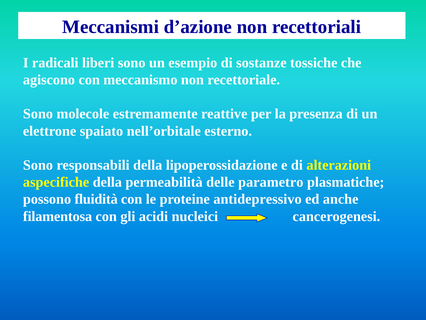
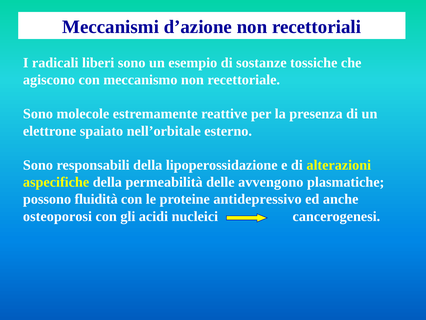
parametro: parametro -> avvengono (271, 182)
filamentosa: filamentosa -> osteoporosi (57, 216)
